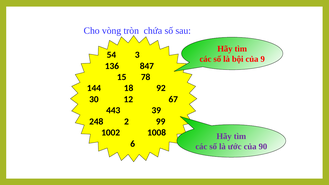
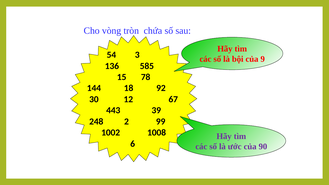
847: 847 -> 585 (147, 66)
